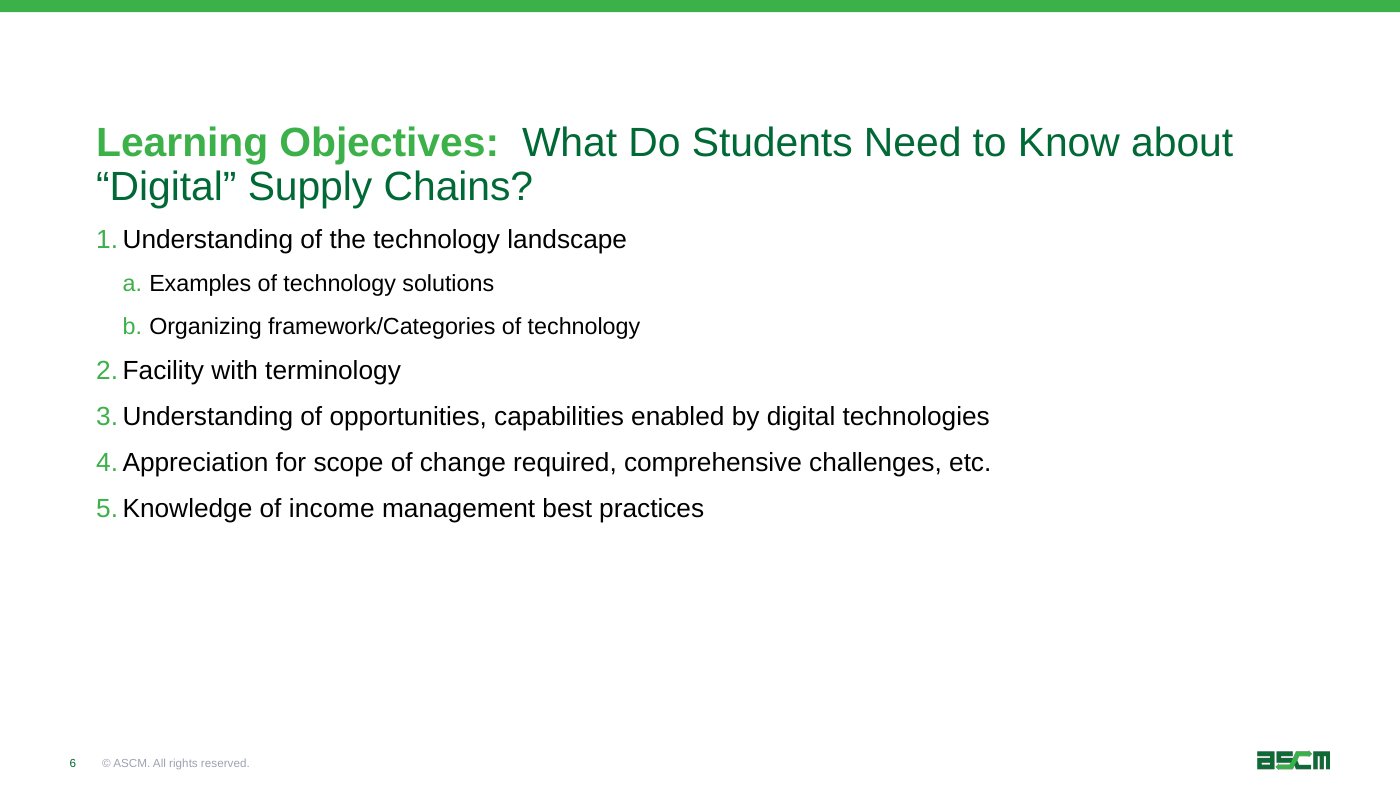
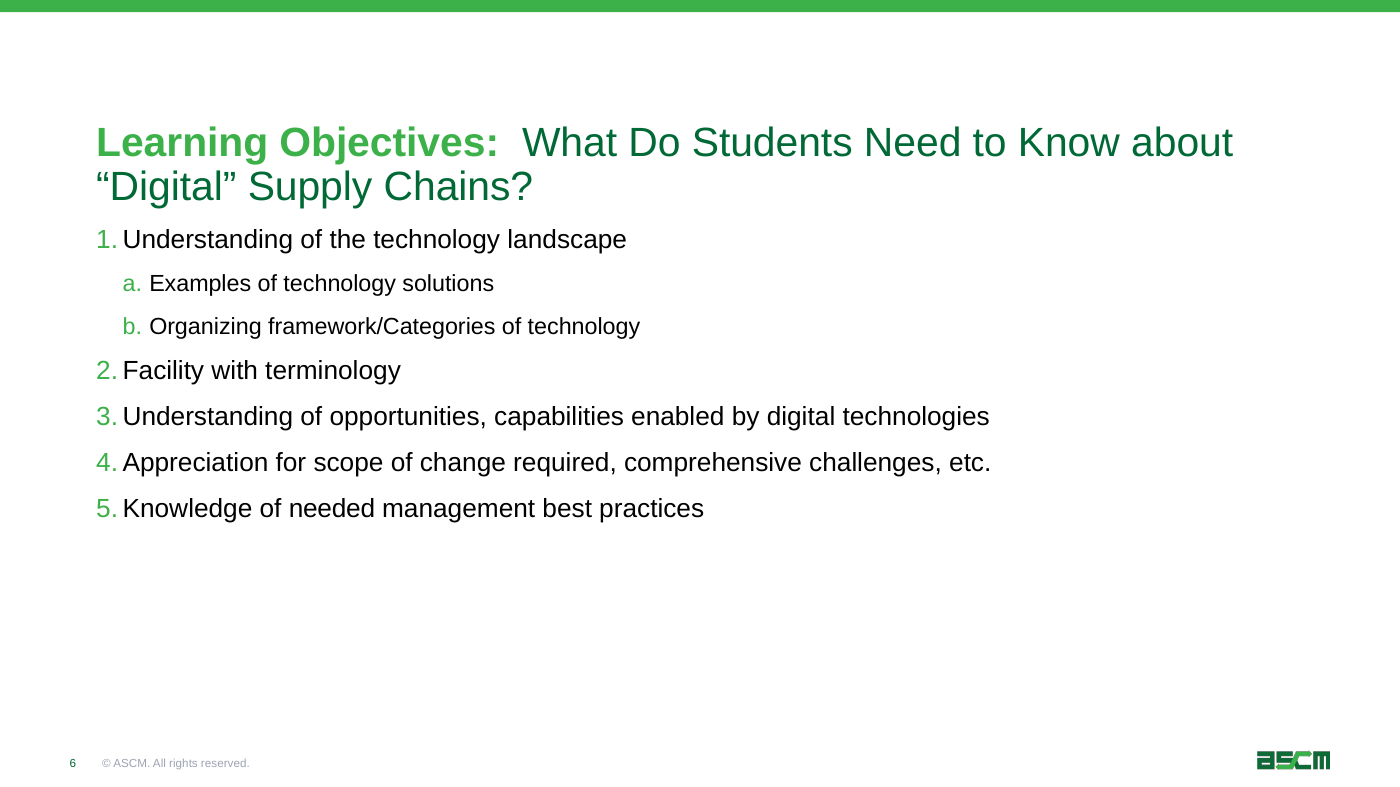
income: income -> needed (332, 510)
